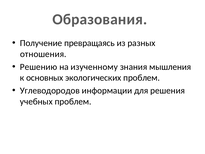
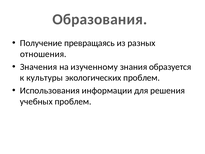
Решению: Решению -> Значения (39, 67)
мышления: мышления -> образуется (170, 67)
основных: основных -> культуры (45, 78)
Углеводородов: Углеводородов -> Использования (50, 90)
